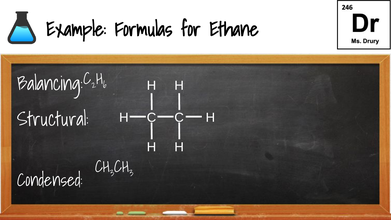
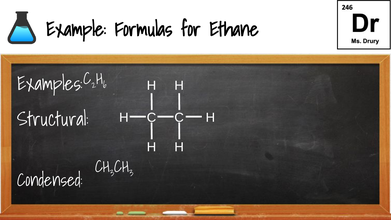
Balancing: Balancing -> Examples (50, 84)
